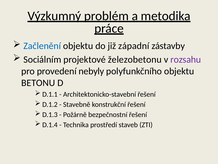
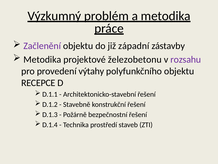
Začlenění colour: blue -> purple (42, 46)
Sociálním: Sociálním -> Metodika (42, 59)
nebyly: nebyly -> výtahy (91, 71)
BETONU: BETONU -> RECEPCE (38, 83)
